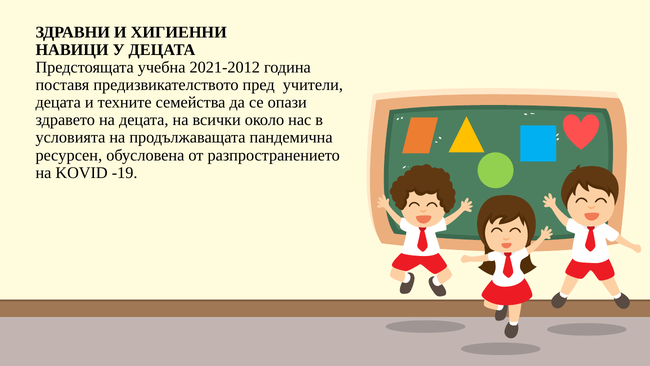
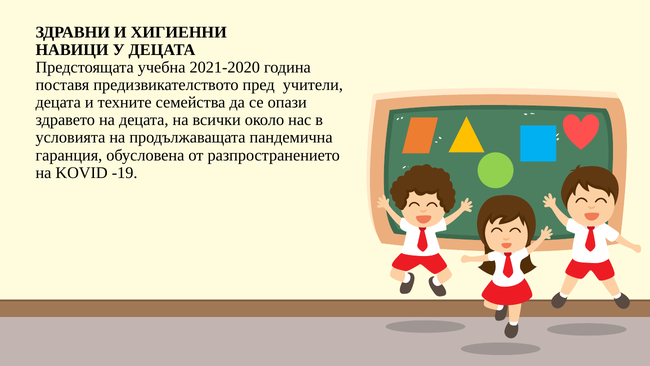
2021-2012: 2021-2012 -> 2021-2020 (225, 67)
ресурсен: ресурсен -> гаранция (69, 155)
